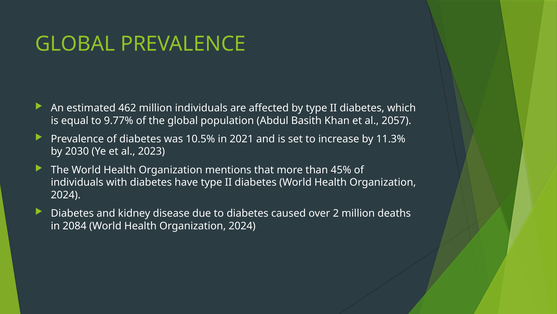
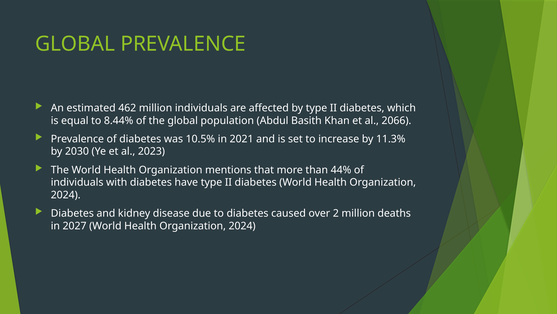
9.77%: 9.77% -> 8.44% (119, 120)
2057: 2057 -> 2066 (396, 120)
45%: 45% -> 44% (341, 170)
2084: 2084 -> 2027 (75, 225)
